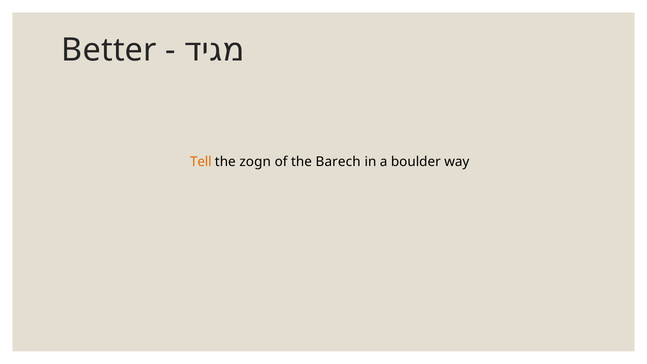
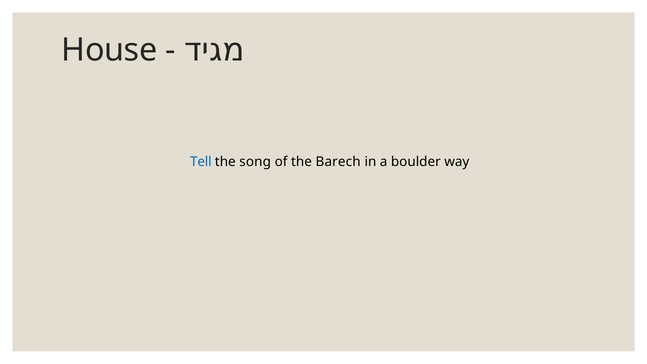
Better: Better -> House (109, 50)
Tell colour: orange -> blue (201, 162)
zogn: zogn -> song (255, 162)
